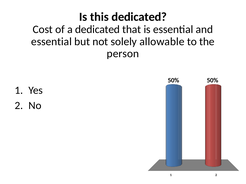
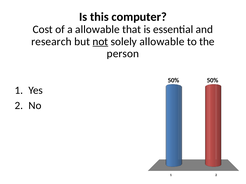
this dedicated: dedicated -> computer (139, 17)
a dedicated: dedicated -> allowable (97, 29)
essential: essential -> research (51, 42)
not underline: none -> present (100, 42)
